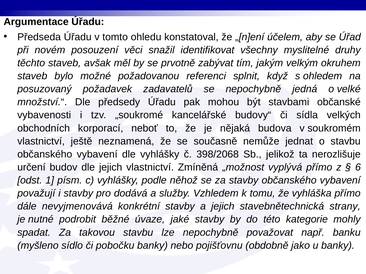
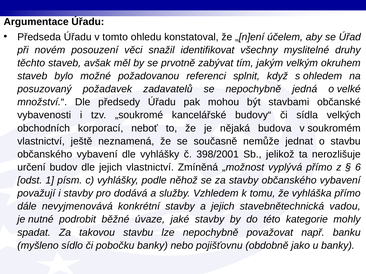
398/2068: 398/2068 -> 398/2001 (218, 155)
strany: strany -> vadou (345, 207)
